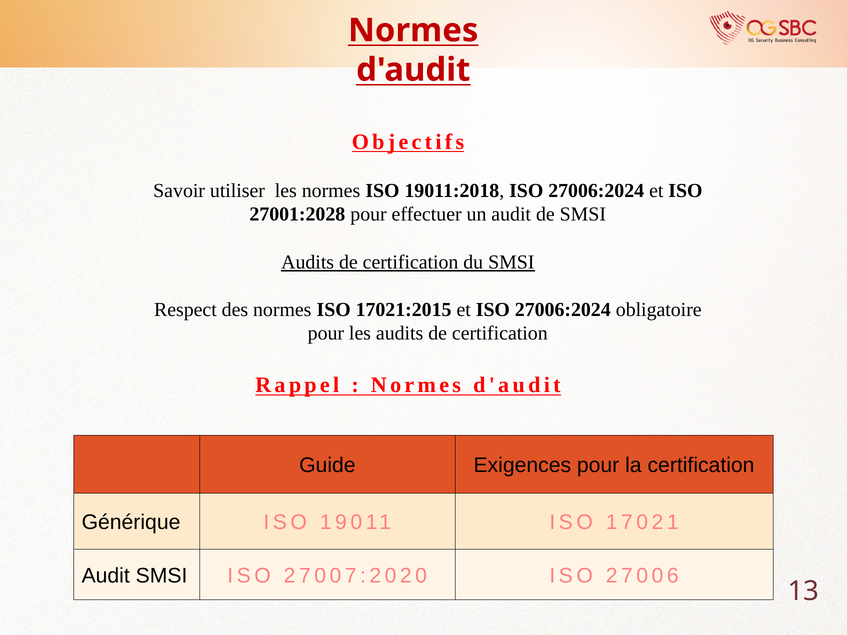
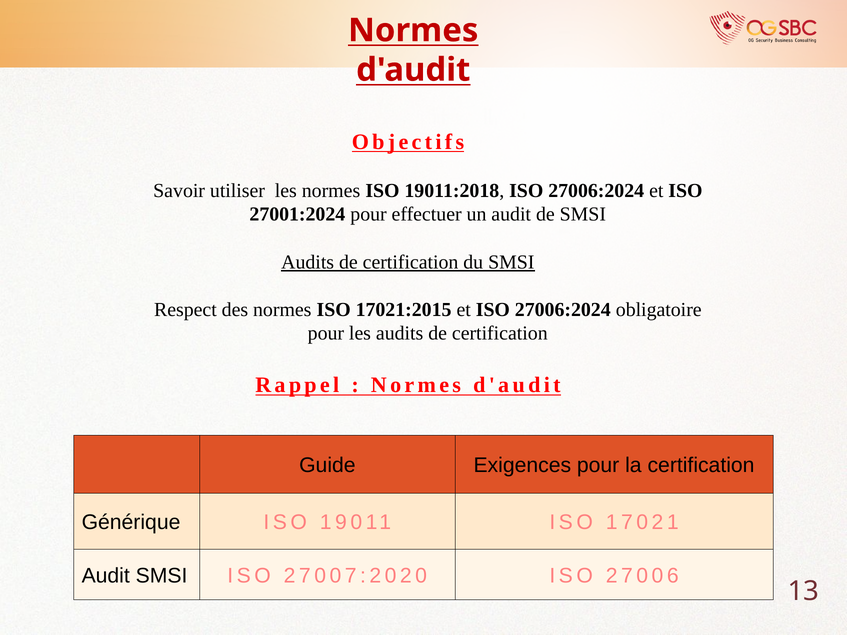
27001:2028: 27001:2028 -> 27001:2024 (297, 214)
